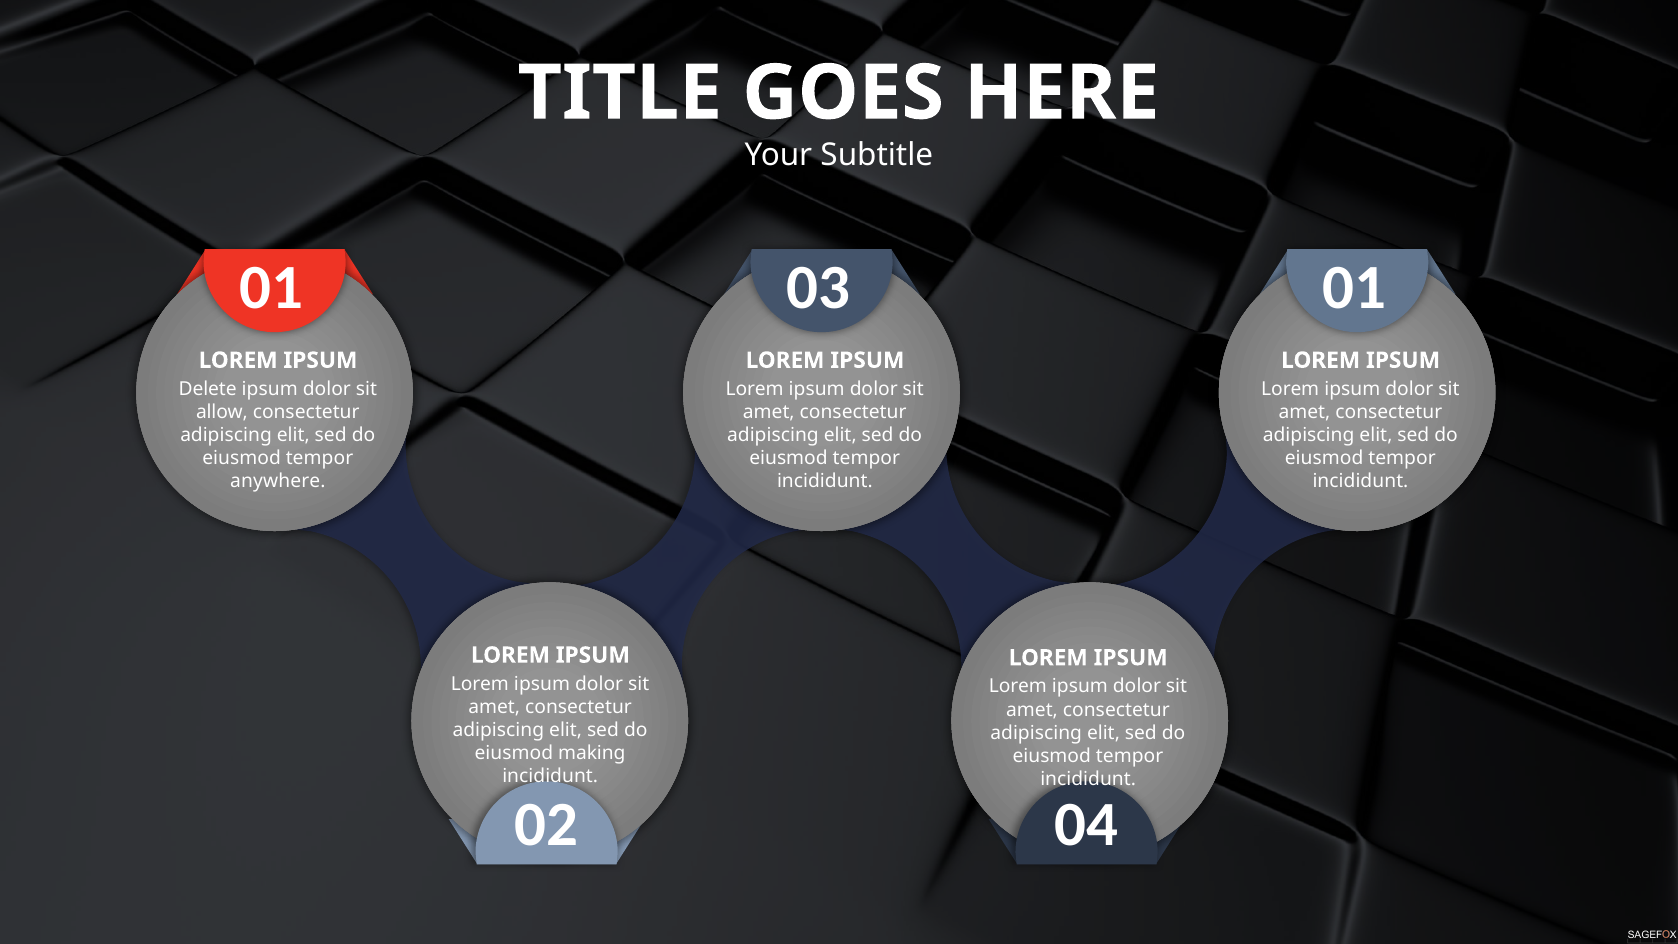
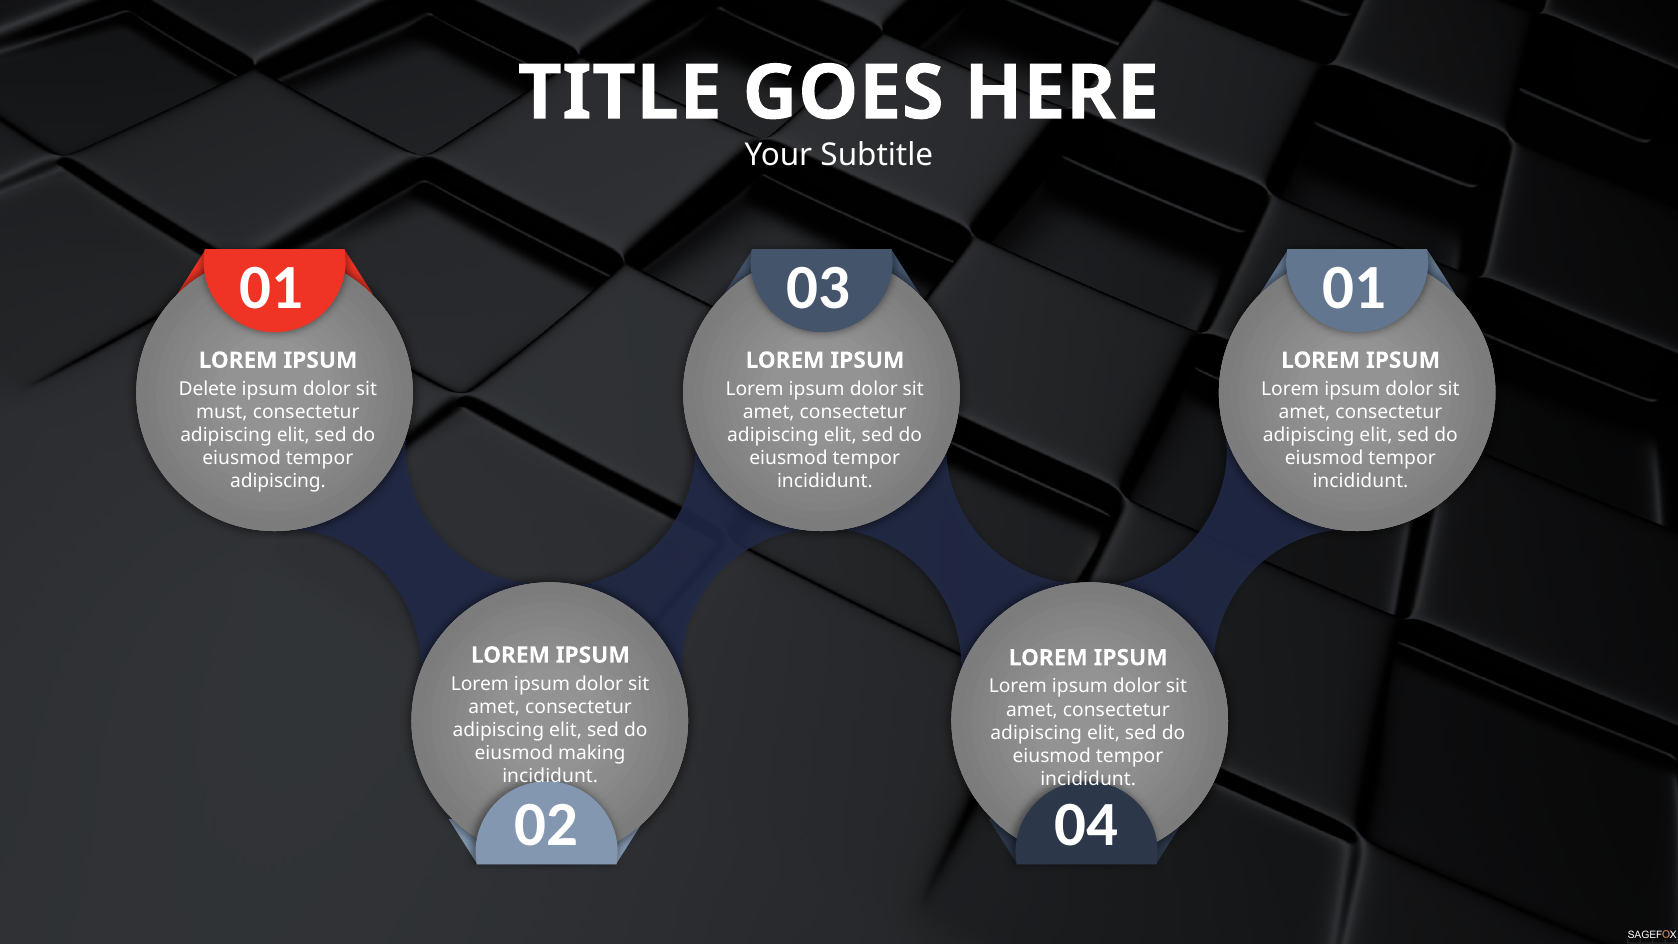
allow: allow -> must (222, 412)
anywhere: anywhere -> adipiscing (278, 481)
